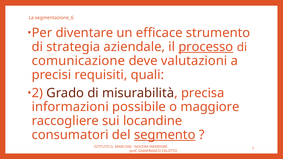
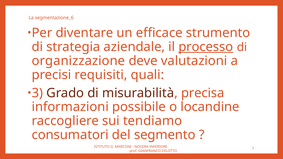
comunicazione: comunicazione -> organizzazione (78, 61)
2: 2 -> 3 (37, 93)
maggiore: maggiore -> locandine (210, 107)
locandine: locandine -> tendiamo (153, 121)
segmento underline: present -> none (165, 135)
